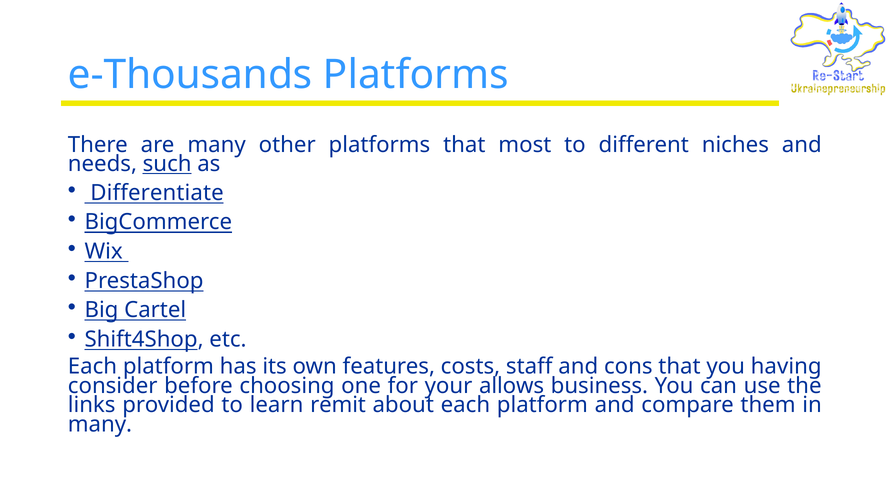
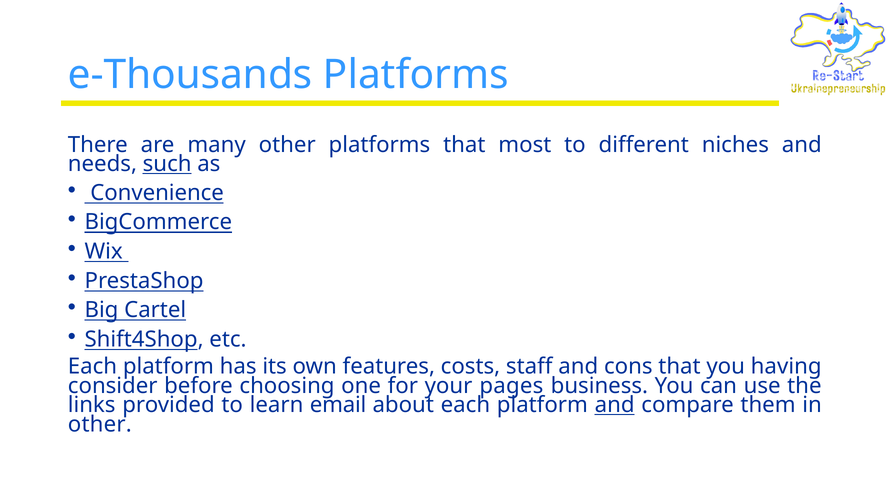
Differentiate: Differentiate -> Convenience (157, 193)
allows: allows -> pages (511, 385)
remit: remit -> email (338, 405)
and underline: none -> present (615, 405)
many: many -> other (100, 424)
